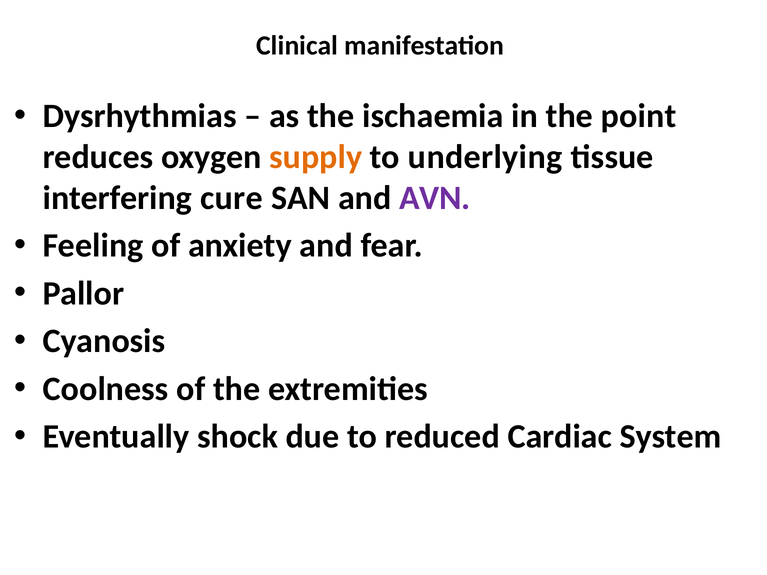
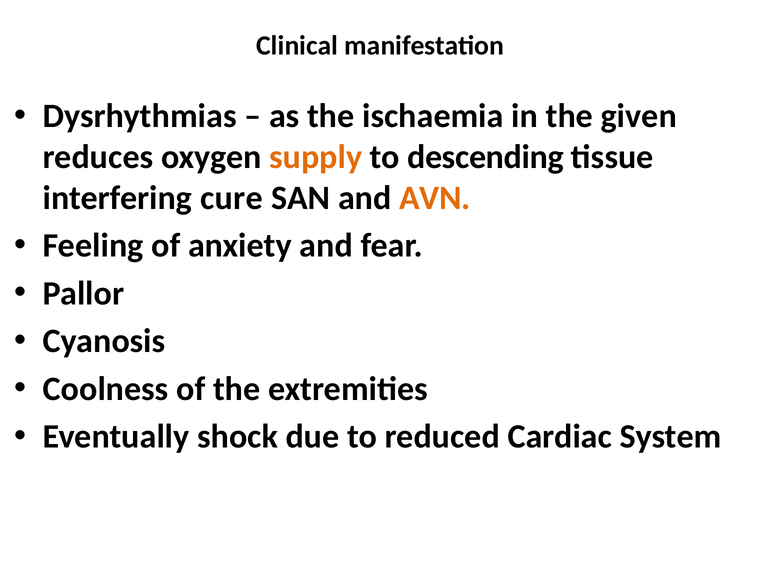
point: point -> given (639, 116)
underlying: underlying -> descending (485, 157)
AVN colour: purple -> orange (435, 198)
